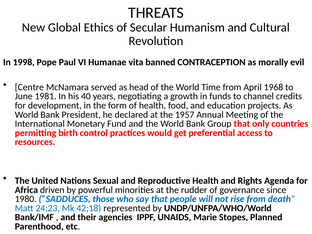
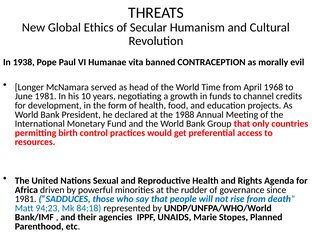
1998: 1998 -> 1938 (24, 62)
Centre: Centre -> Longer (29, 87)
40: 40 -> 10 (86, 96)
1957: 1957 -> 1988 (185, 115)
1980: 1980 -> 1981 (26, 199)
24;23: 24;23 -> 94;23 (48, 208)
42;18: 42;18 -> 84;18 (89, 208)
